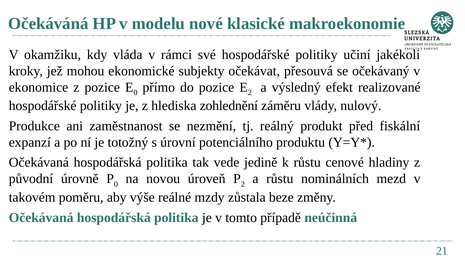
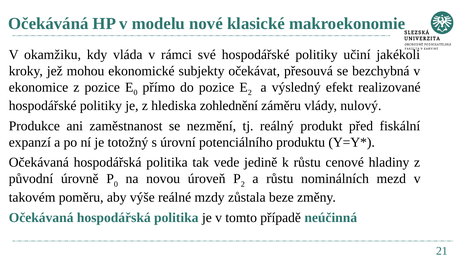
očekávaný: očekávaný -> bezchybná (381, 71)
